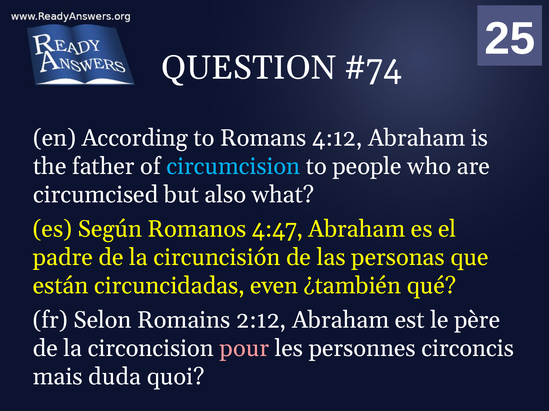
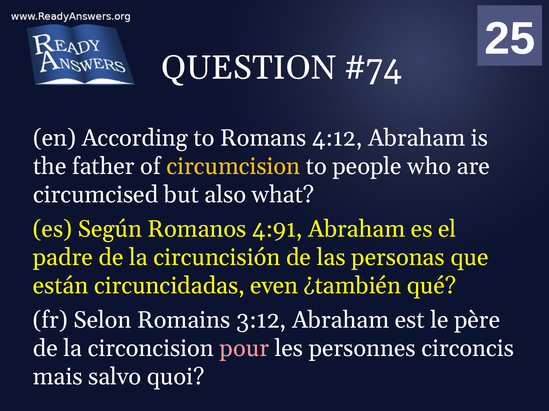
circumcision colour: light blue -> yellow (233, 167)
4:47: 4:47 -> 4:91 (277, 229)
2:12: 2:12 -> 3:12 (261, 320)
duda: duda -> salvo (115, 377)
